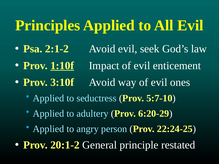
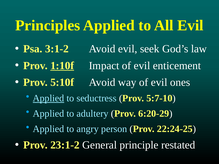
2:1-2: 2:1-2 -> 3:1-2 (57, 49)
3:10f: 3:10f -> 5:10f (62, 82)
Applied underline: none -> present (48, 98)
20:1-2: 20:1-2 -> 23:1-2 (65, 145)
